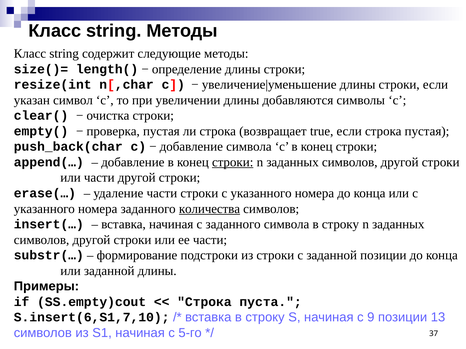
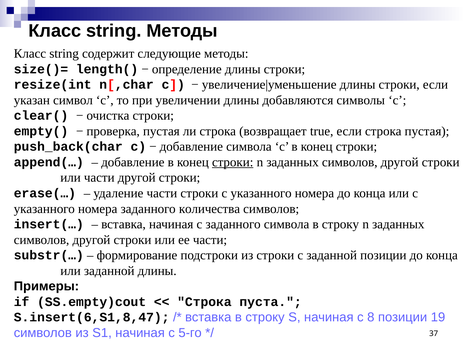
количества underline: present -> none (209, 209)
S.insert(6,S1,7,10: S.insert(6,S1,7,10 -> S.insert(6,S1,8,47 (92, 318)
9: 9 -> 8 (371, 318)
13: 13 -> 19 (438, 318)
